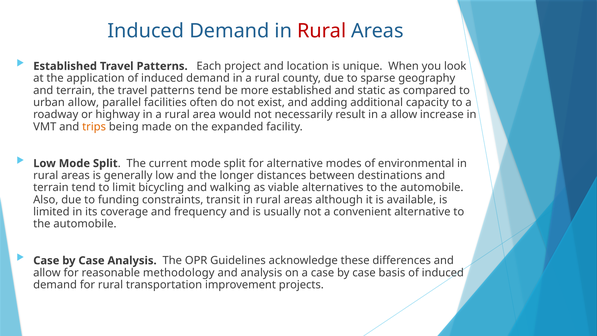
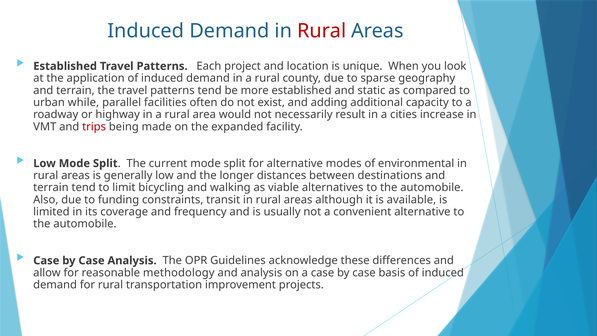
urban allow: allow -> while (83, 102)
a allow: allow -> cities (404, 115)
trips colour: orange -> red (94, 127)
